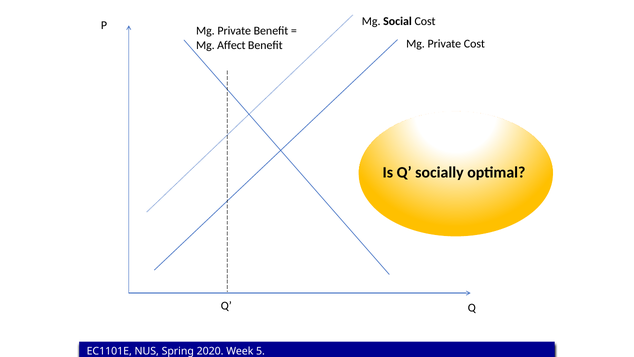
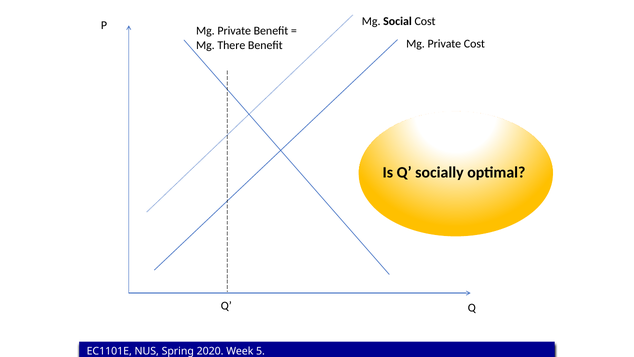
Affect: Affect -> There (231, 45)
